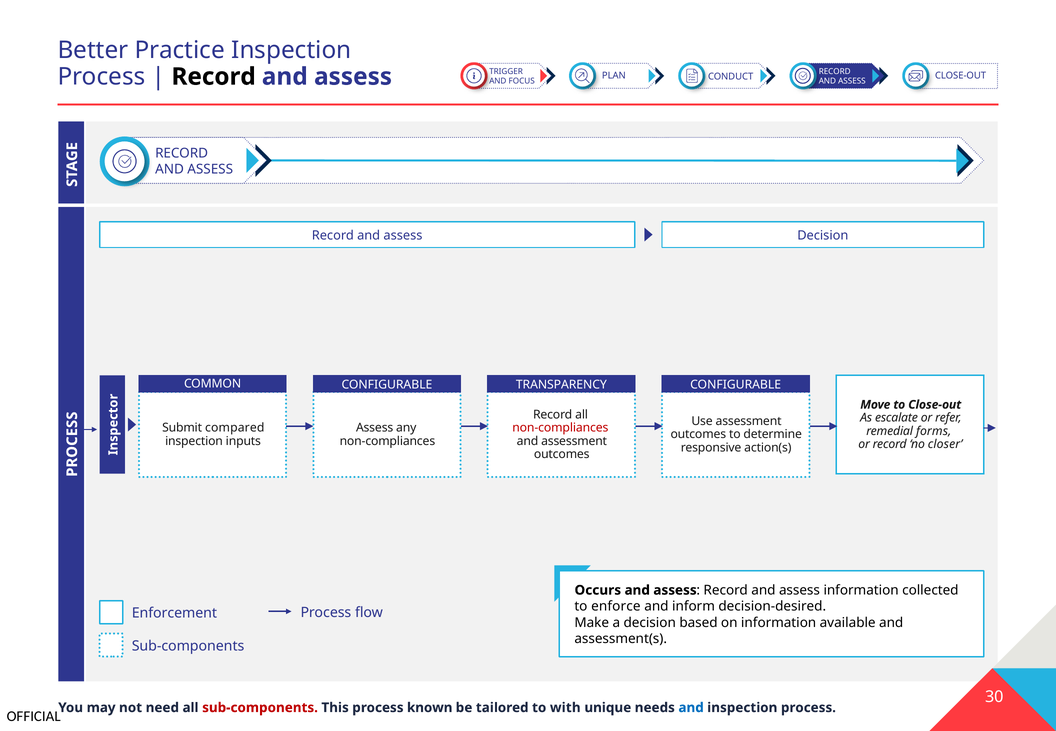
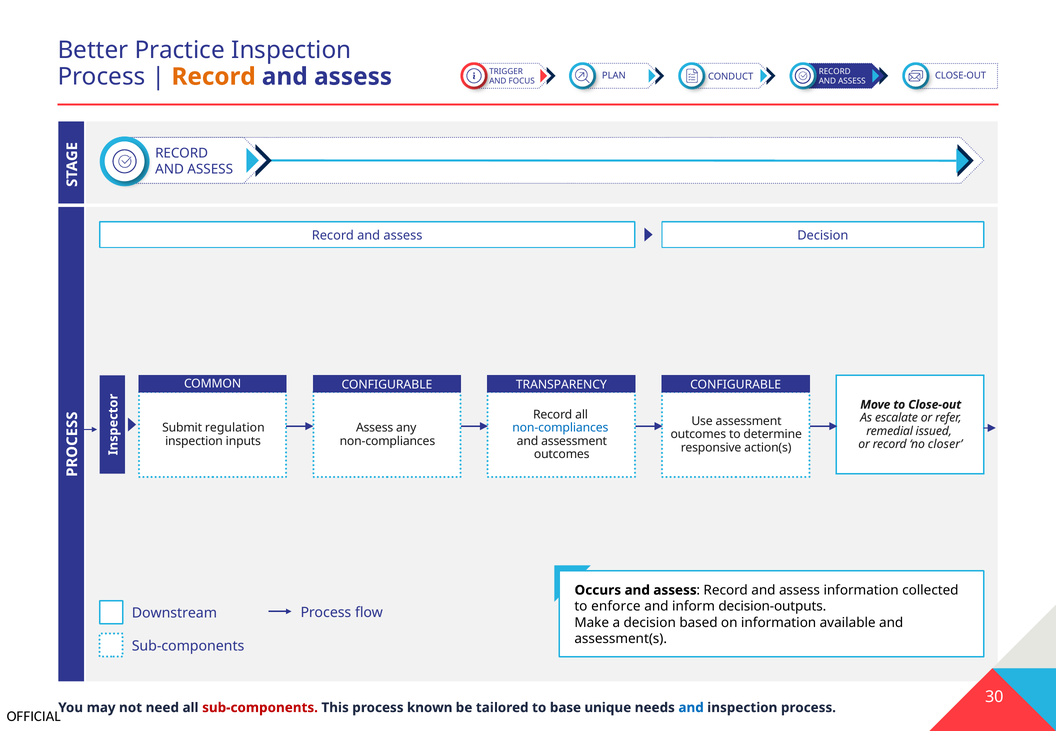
Record colour: black -> orange (214, 77)
compared: compared -> regulation (235, 428)
non-compliances colour: red -> blue (560, 428)
forms: forms -> issued (934, 431)
decision-desired: decision-desired -> decision-outputs (772, 607)
Enforcement: Enforcement -> Downstream (174, 613)
with: with -> base (565, 708)
